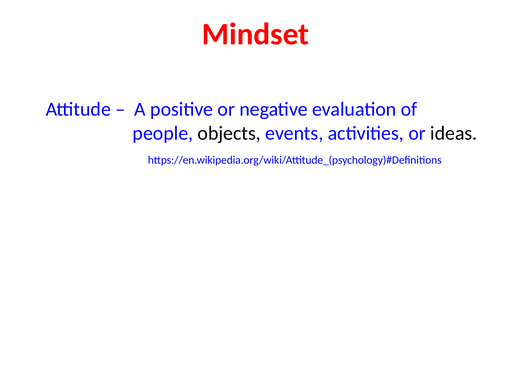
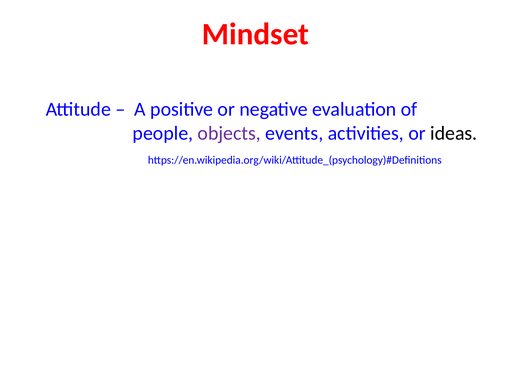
objects colour: black -> purple (229, 133)
